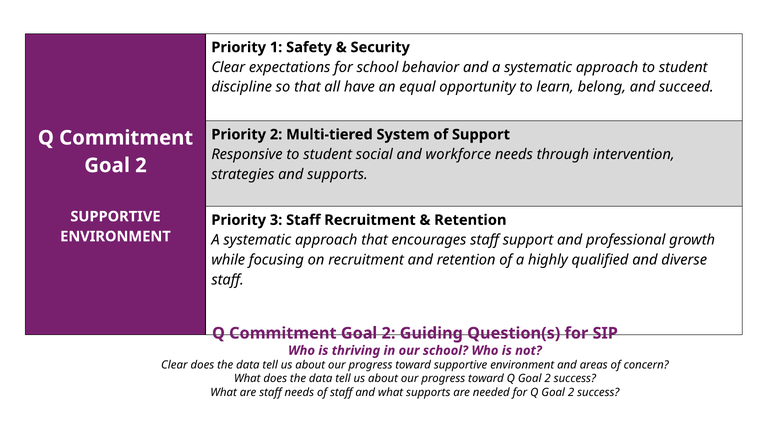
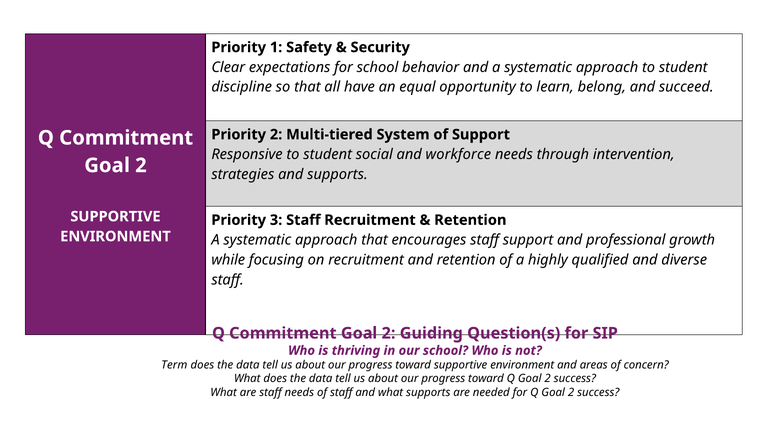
Clear: Clear -> Term (174, 365)
